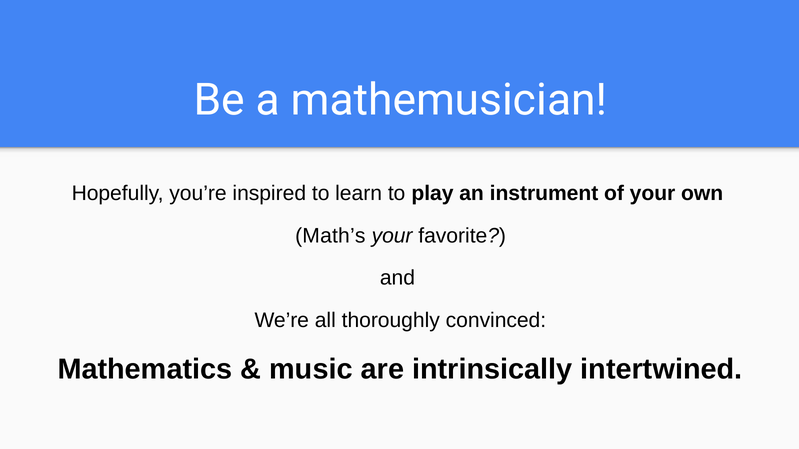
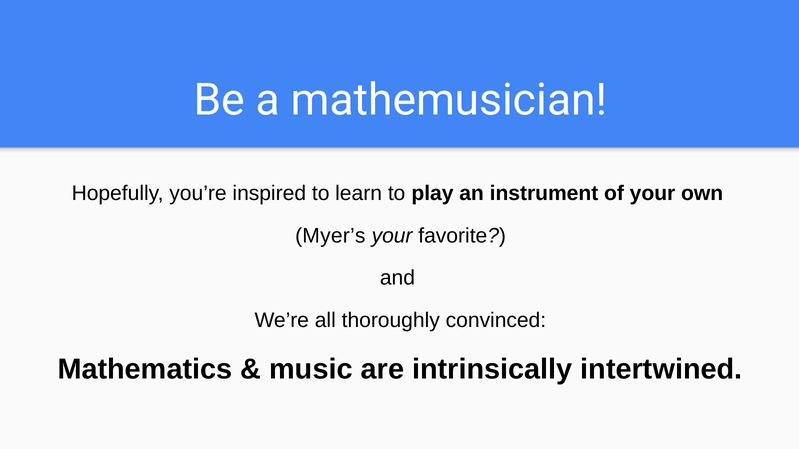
Math’s: Math’s -> Myer’s (330, 236)
